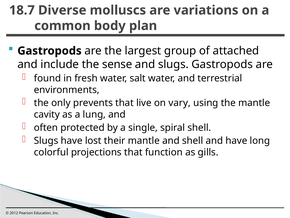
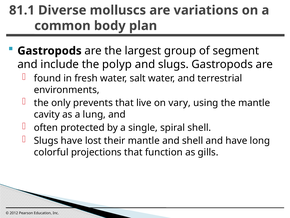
18.7: 18.7 -> 81.1 (22, 10)
attached: attached -> segment (236, 51)
sense: sense -> polyp (117, 64)
